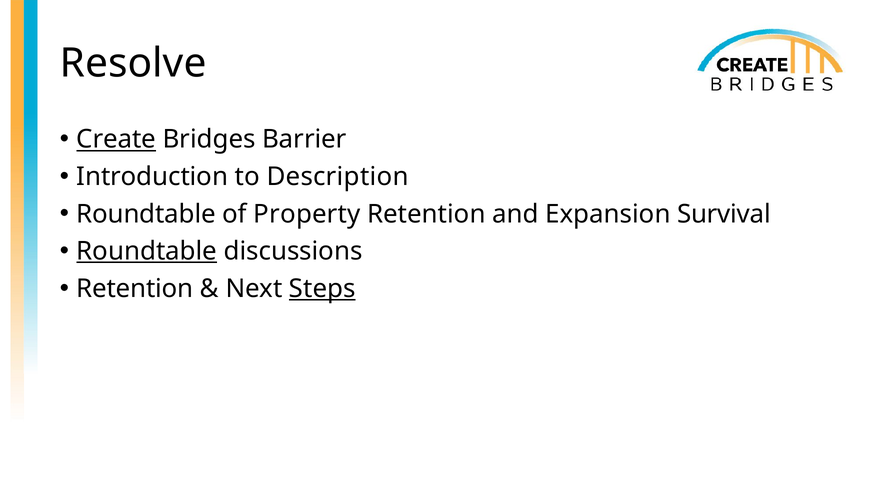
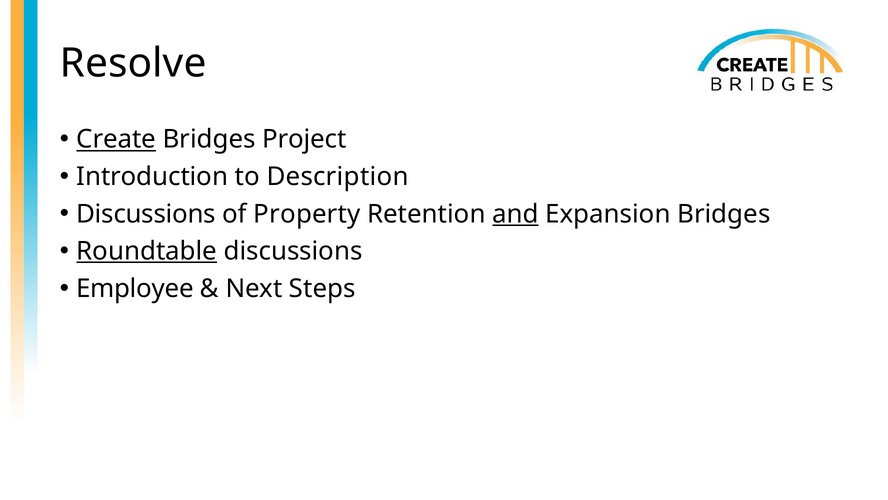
Barrier: Barrier -> Project (304, 139)
Roundtable: Roundtable -> Discussions (146, 214)
and underline: none -> present (515, 214)
Expansion Survival: Survival -> Bridges (724, 214)
Retention: Retention -> Employee (135, 288)
Steps underline: present -> none (322, 288)
